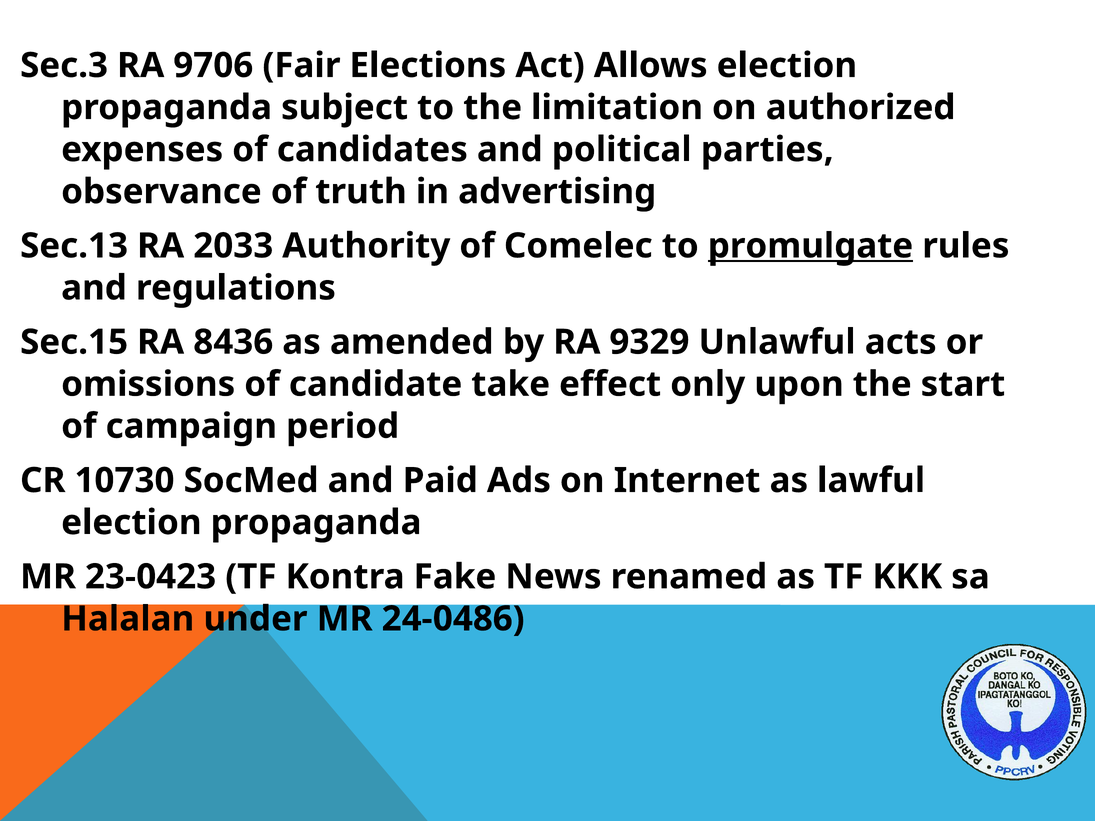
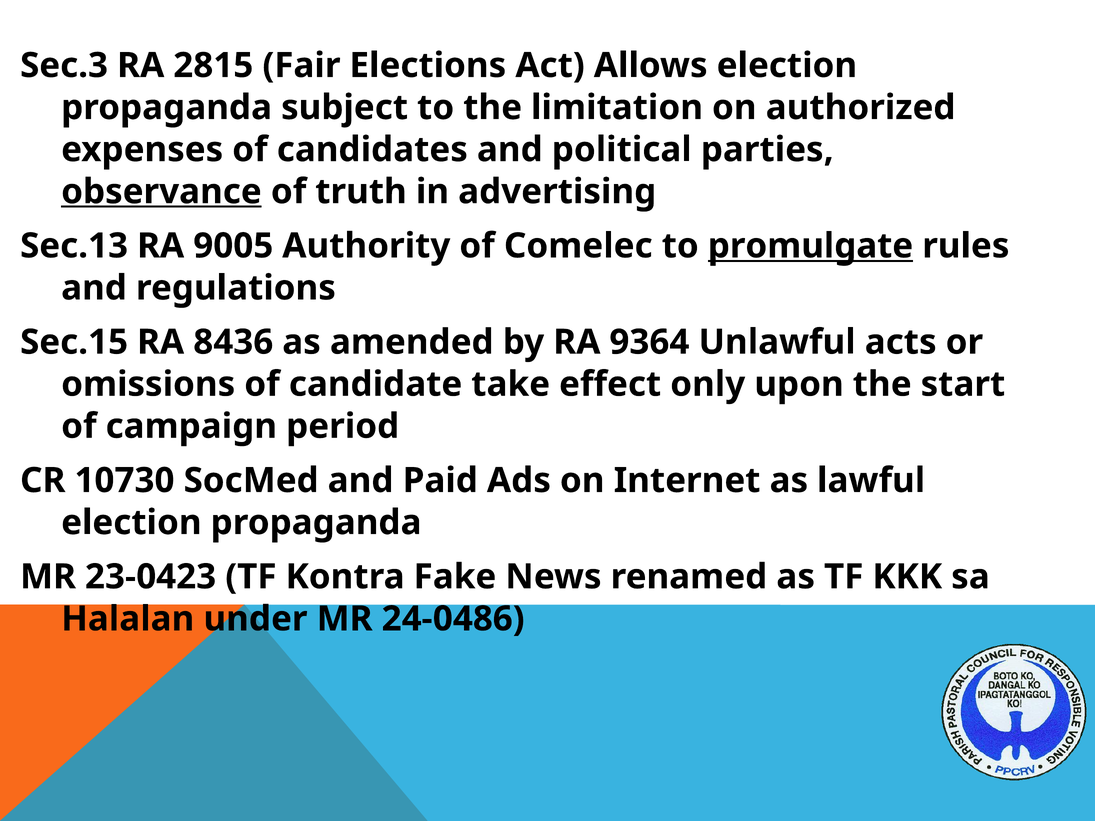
9706: 9706 -> 2815 (213, 66)
observance underline: none -> present (161, 192)
2033: 2033 -> 9005 (233, 246)
9329: 9329 -> 9364 (649, 342)
